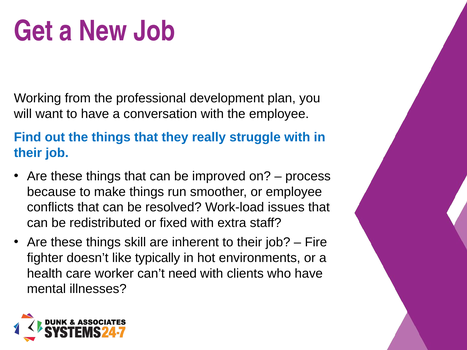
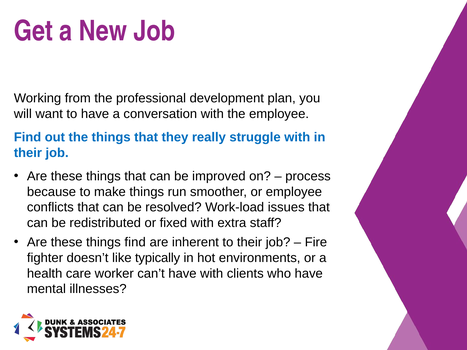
things skill: skill -> find (135, 242)
can’t need: need -> have (182, 274)
